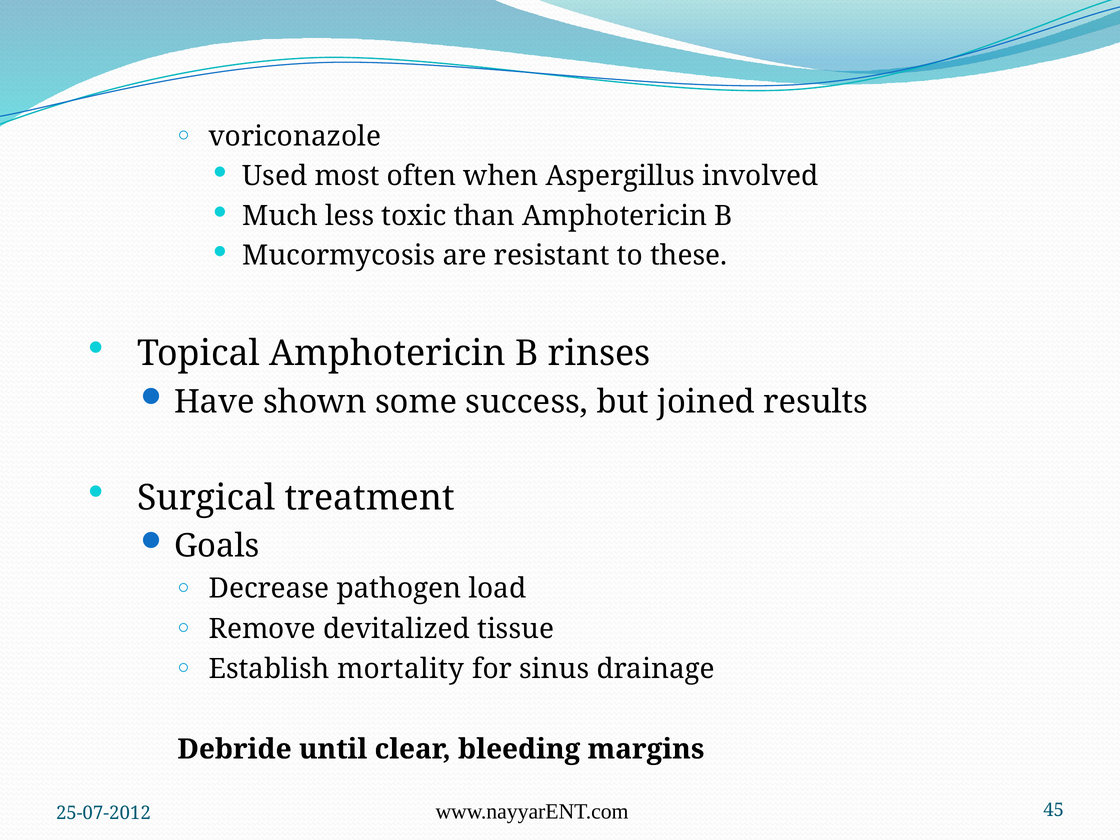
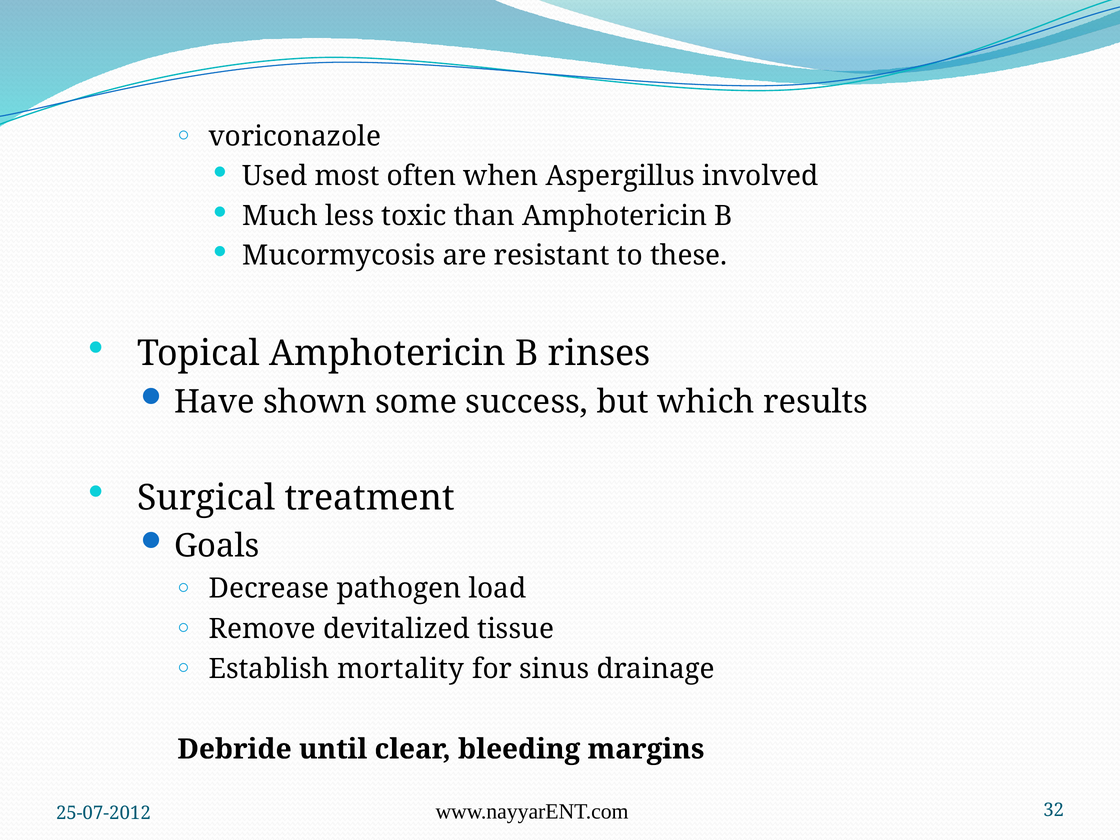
joined: joined -> which (706, 402)
45: 45 -> 32 (1054, 810)
